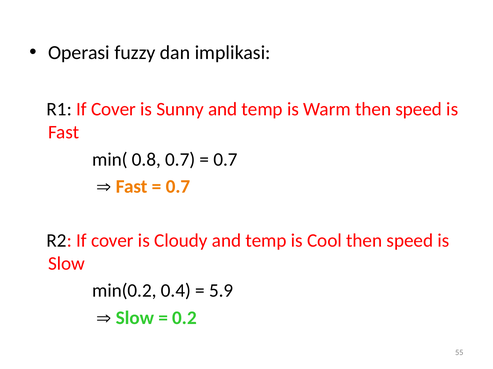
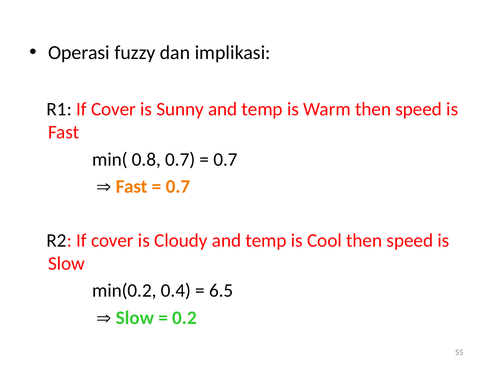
5.9: 5.9 -> 6.5 (221, 291)
